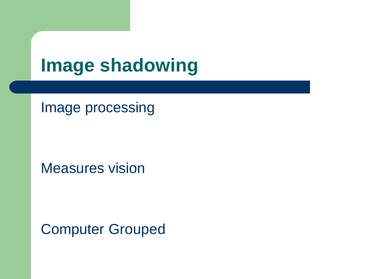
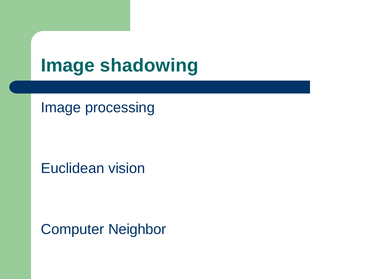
Measures: Measures -> Euclidean (73, 168)
Grouped: Grouped -> Neighbor (137, 229)
